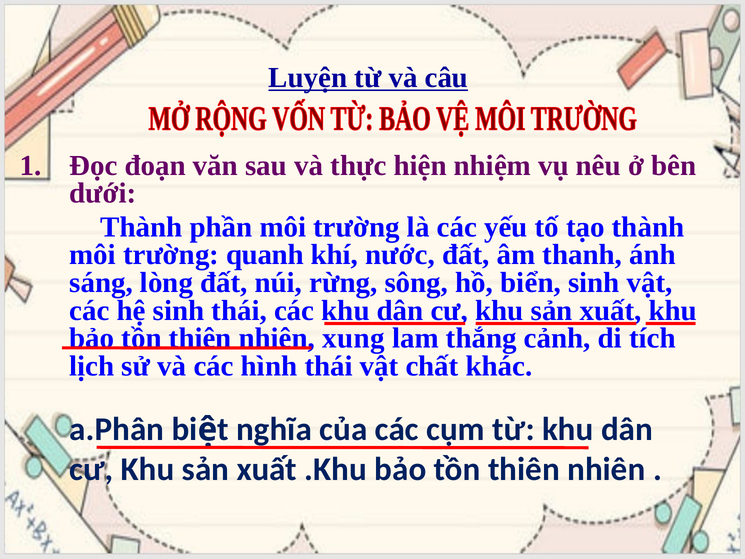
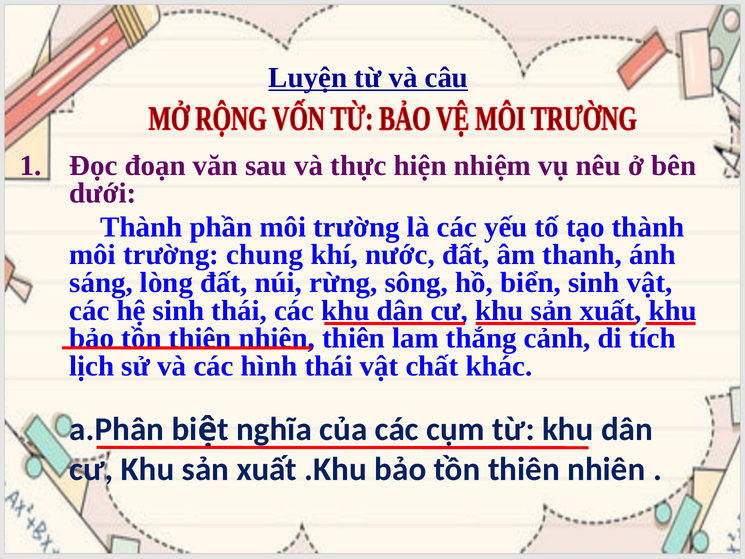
quanh: quanh -> chung (265, 255)
xung: xung -> thiên (354, 338)
